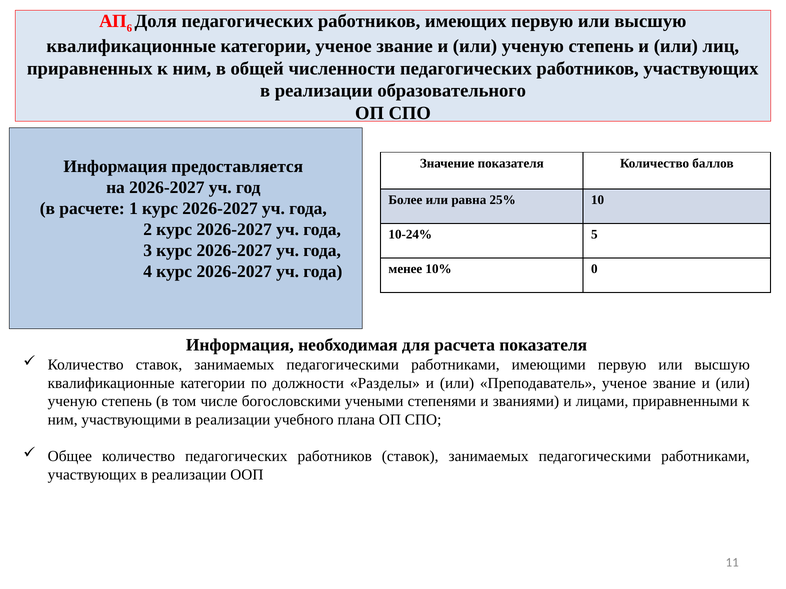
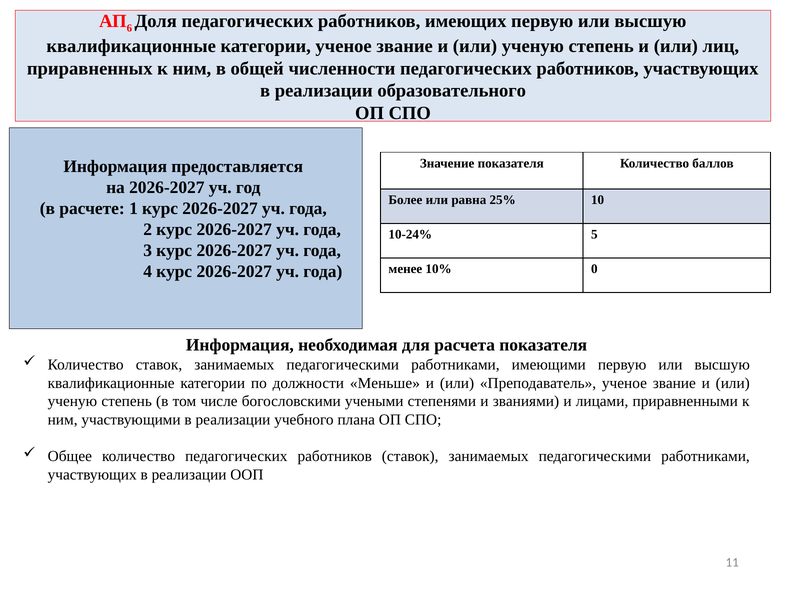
Разделы: Разделы -> Меньше (385, 383)
